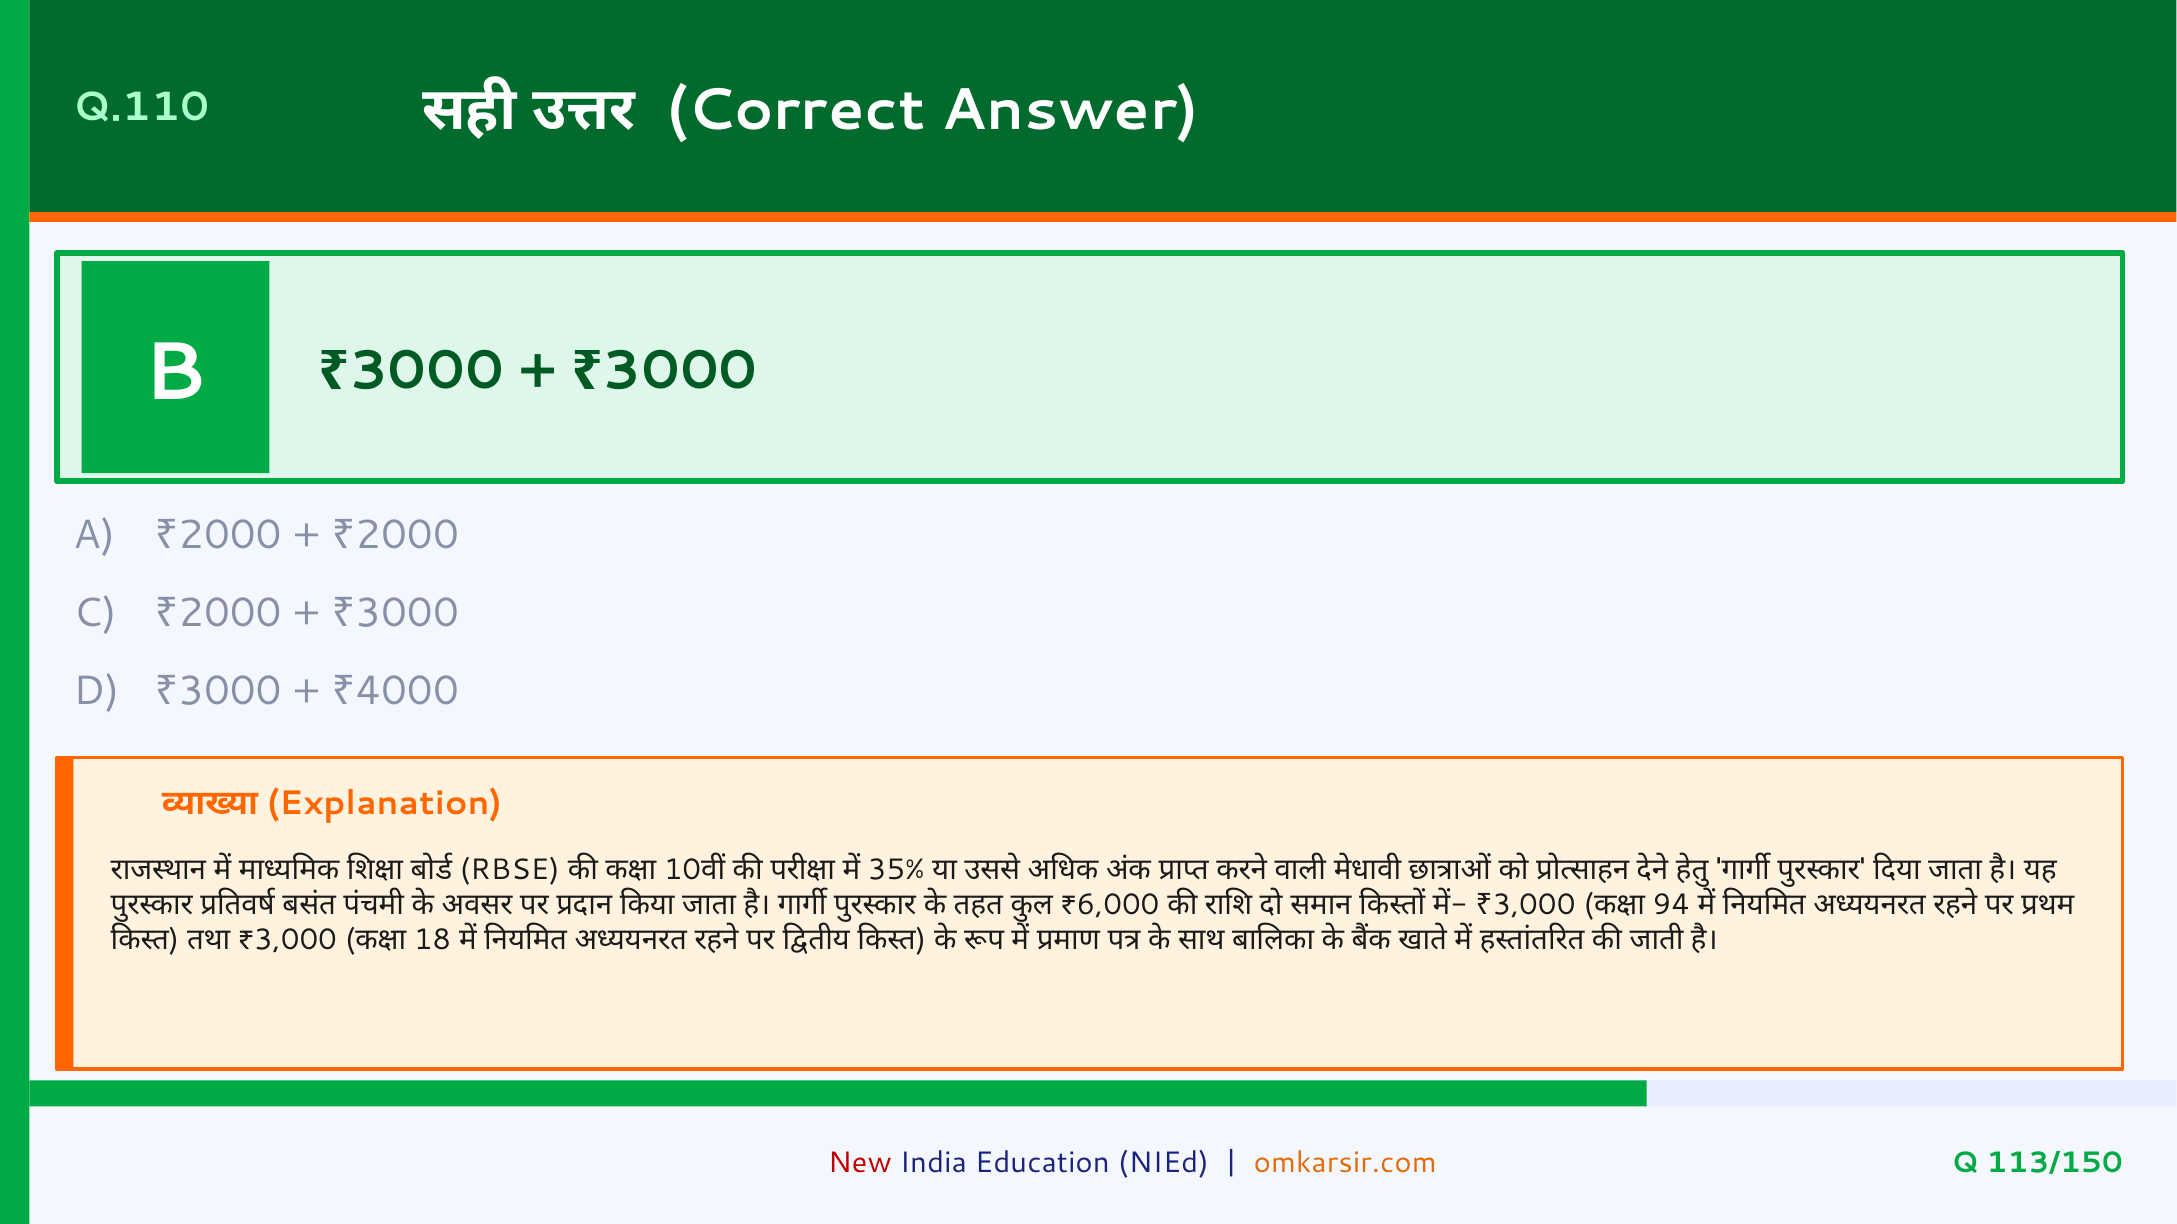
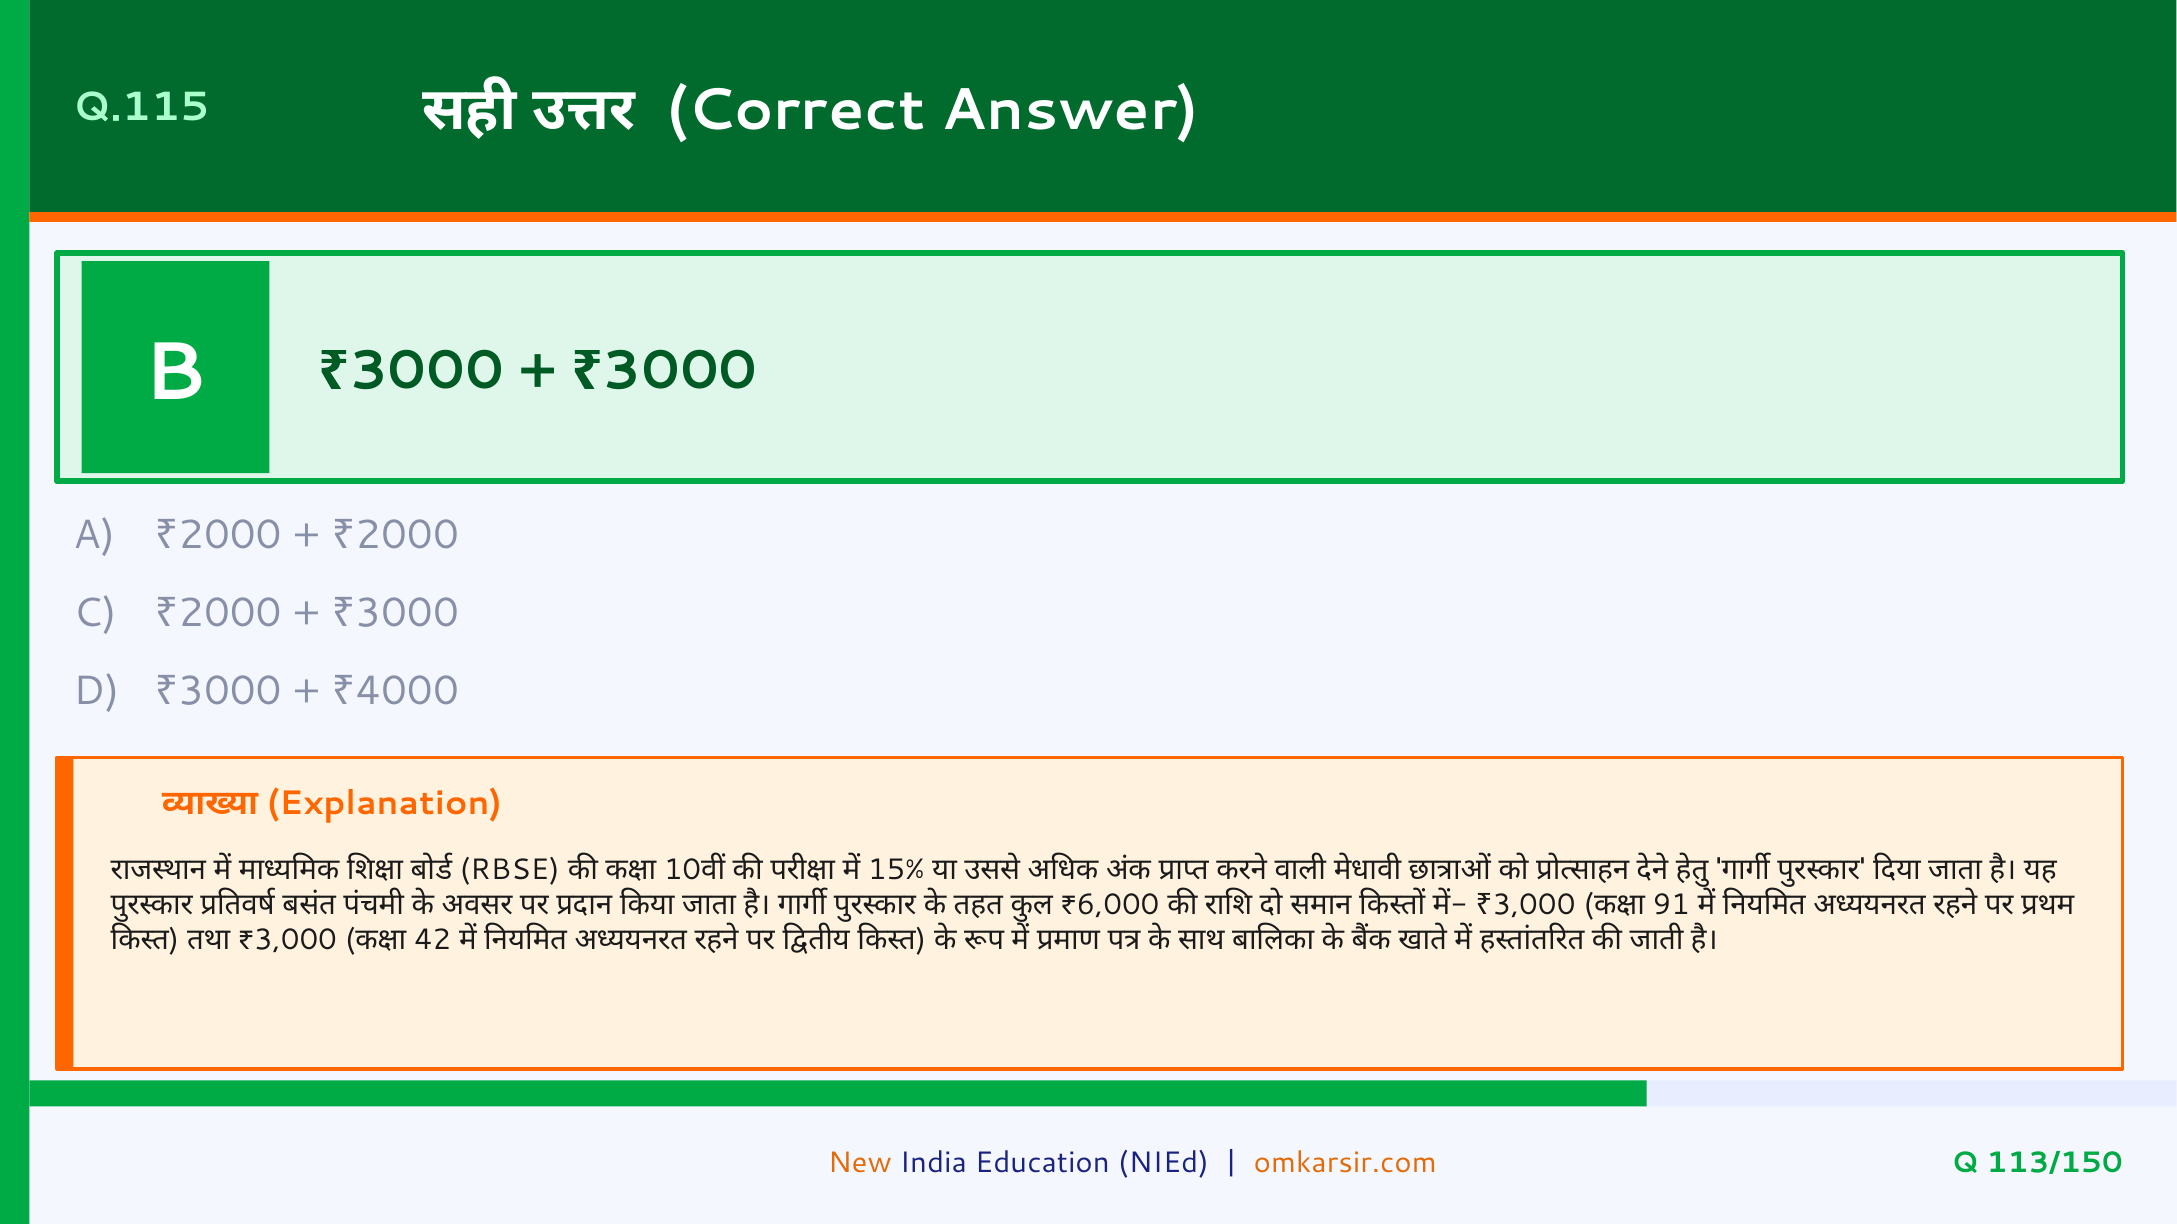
Q.110: Q.110 -> Q.115 (141, 107)
35%: 35% -> 15% (896, 870)
94: 94 -> 91 (1671, 905)
18: 18 -> 42 (433, 941)
New colour: red -> orange (860, 1163)
